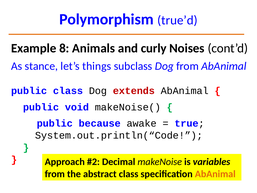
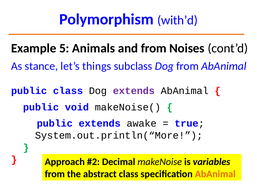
true’d: true’d -> with’d (178, 20)
8: 8 -> 5 (64, 48)
and curly: curly -> from (154, 48)
extends colour: red -> purple (134, 91)
public because: because -> extends (100, 123)
System.out.println(“Code: System.out.println(“Code -> System.out.println(“More (119, 135)
